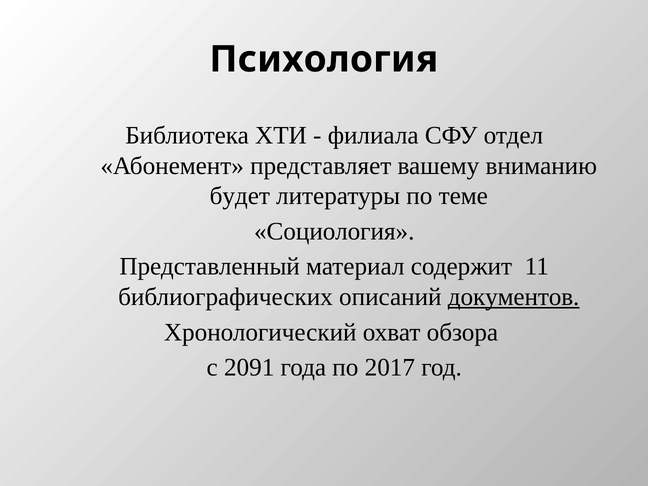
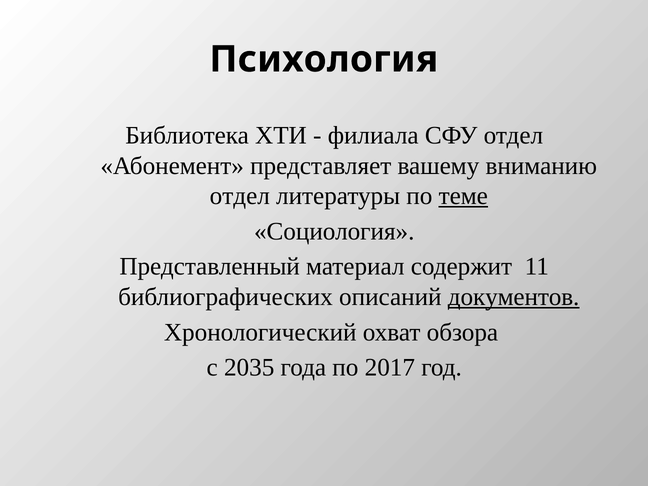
будет: будет -> отдел (240, 196)
теме underline: none -> present (463, 196)
2091: 2091 -> 2035 (249, 367)
